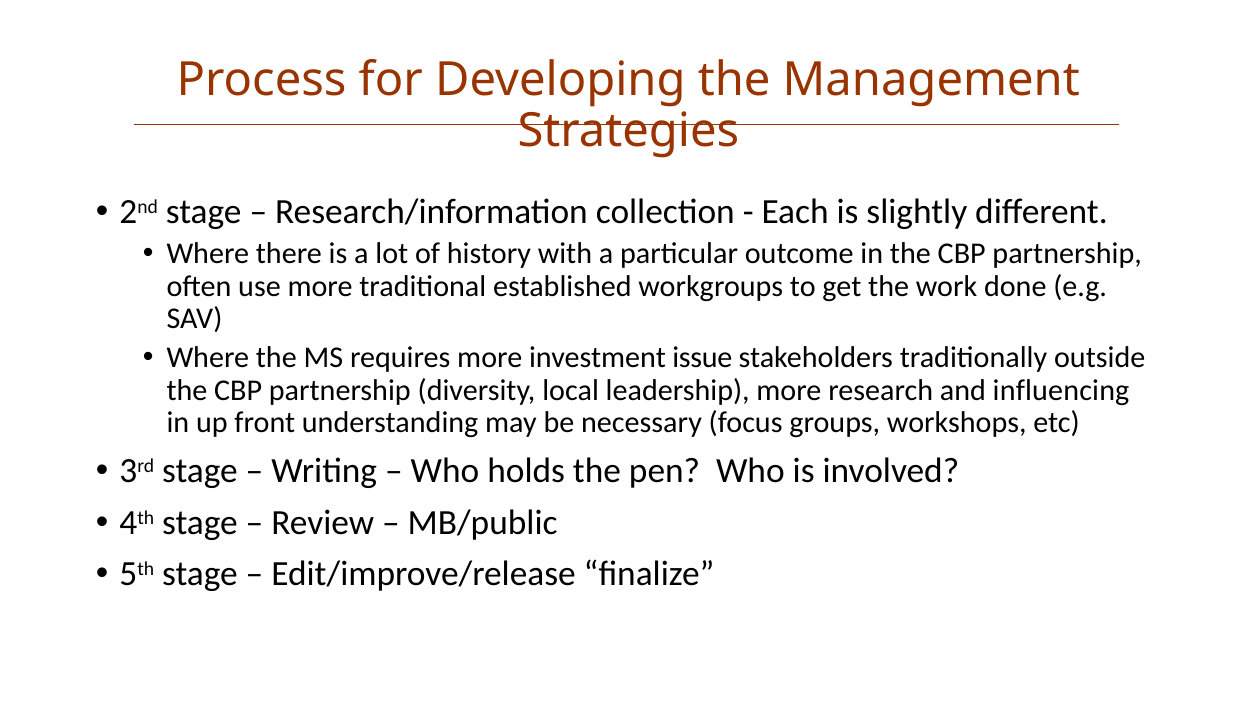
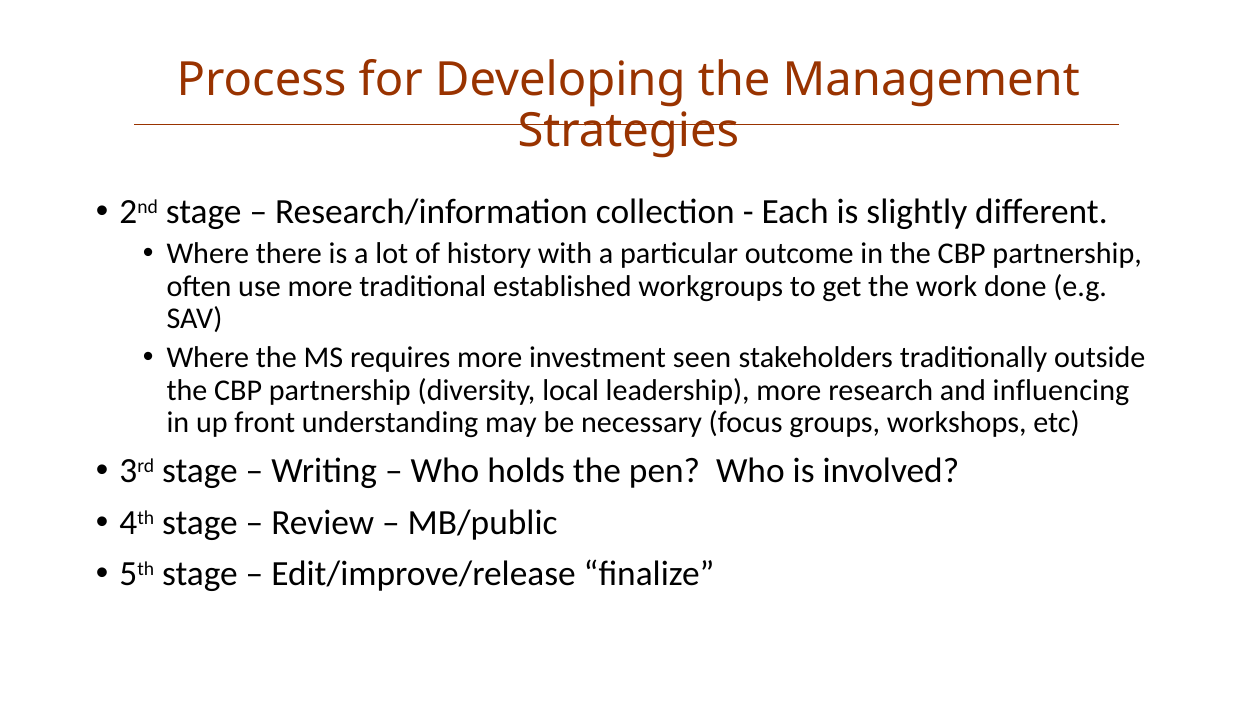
issue: issue -> seen (702, 358)
